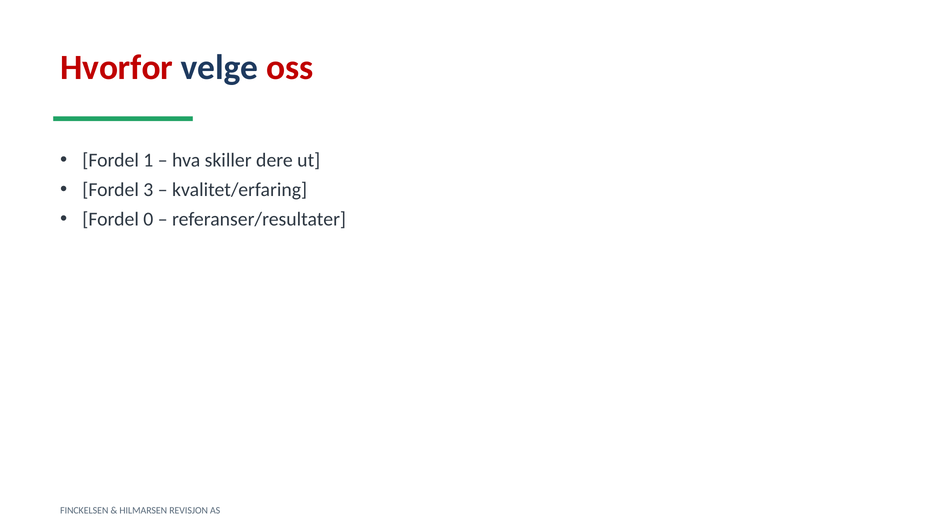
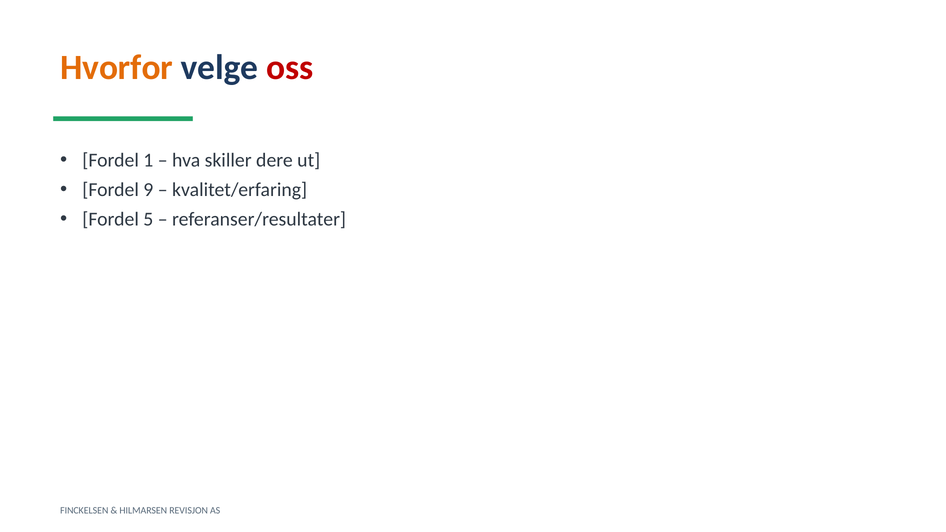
Hvorfor colour: red -> orange (117, 68)
3: 3 -> 9 (148, 190)
0: 0 -> 5 (148, 219)
